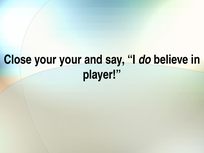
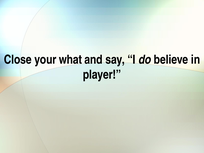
your your: your -> what (70, 60)
